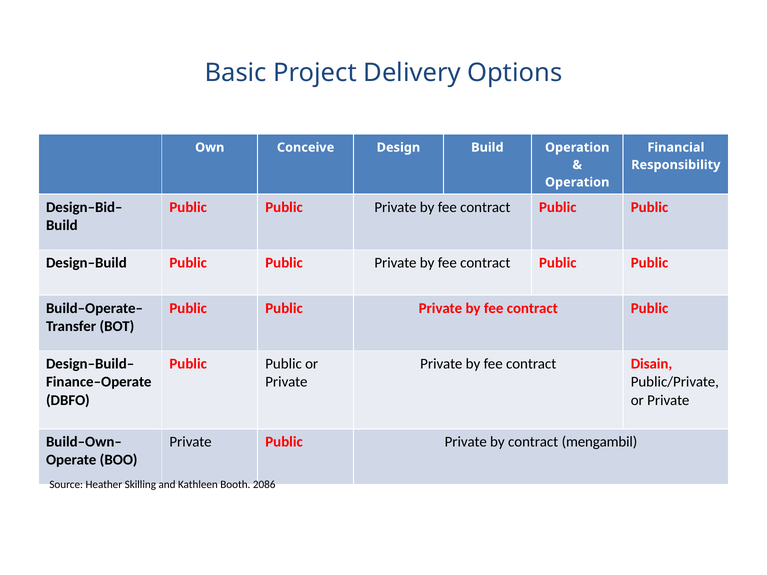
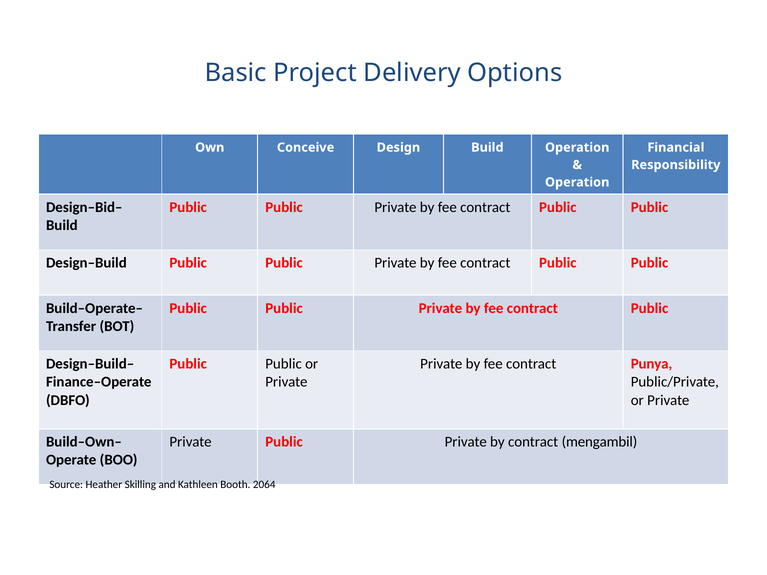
Disain: Disain -> Punya (652, 364)
2086: 2086 -> 2064 (264, 485)
